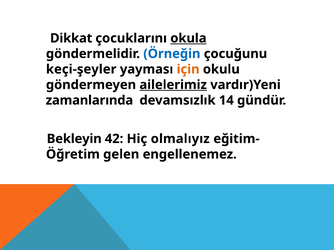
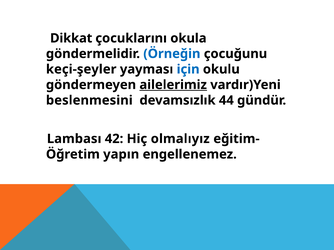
okula underline: present -> none (188, 38)
için colour: orange -> blue (188, 69)
zamanlarında: zamanlarında -> beslenmesini (89, 101)
14: 14 -> 44 (226, 101)
Bekleyin: Bekleyin -> Lambası (74, 139)
gelen: gelen -> yapın (121, 155)
